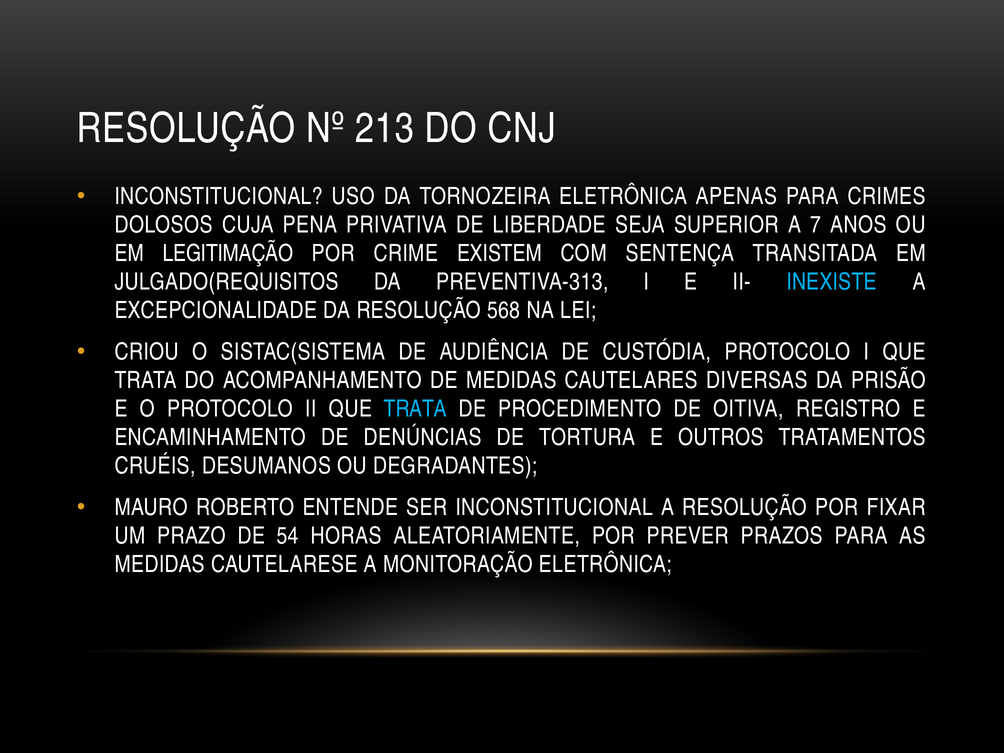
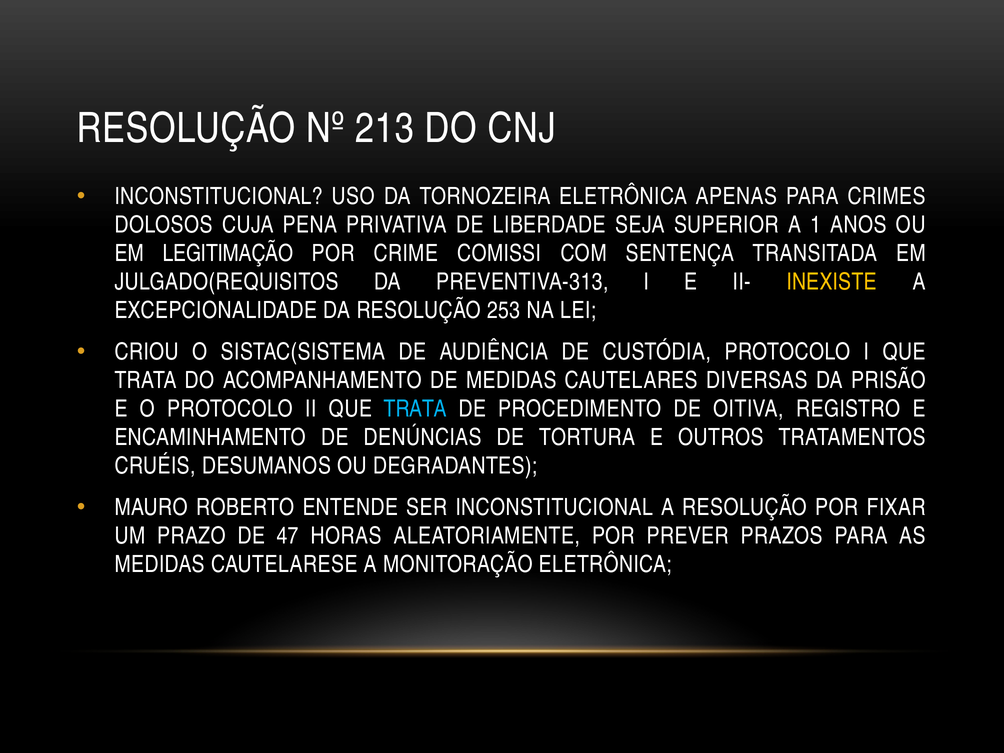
7: 7 -> 1 (816, 225)
EXISTEM: EXISTEM -> COMISSI (499, 254)
INEXISTE colour: light blue -> yellow (832, 282)
568: 568 -> 253 (504, 310)
54: 54 -> 47 (288, 536)
